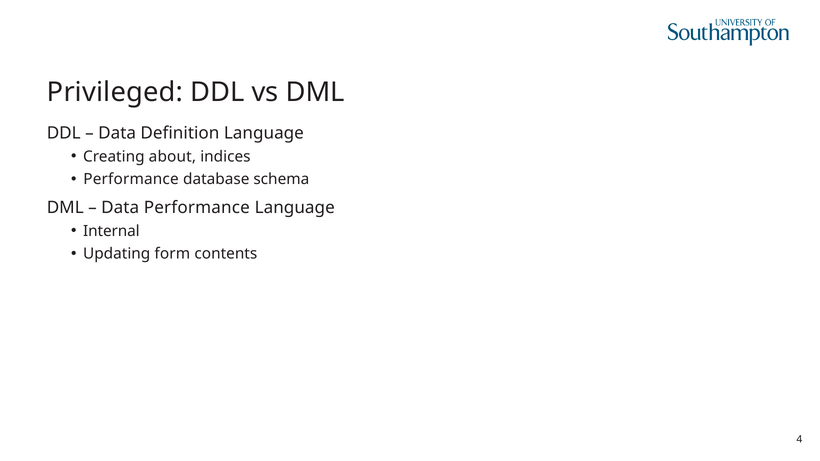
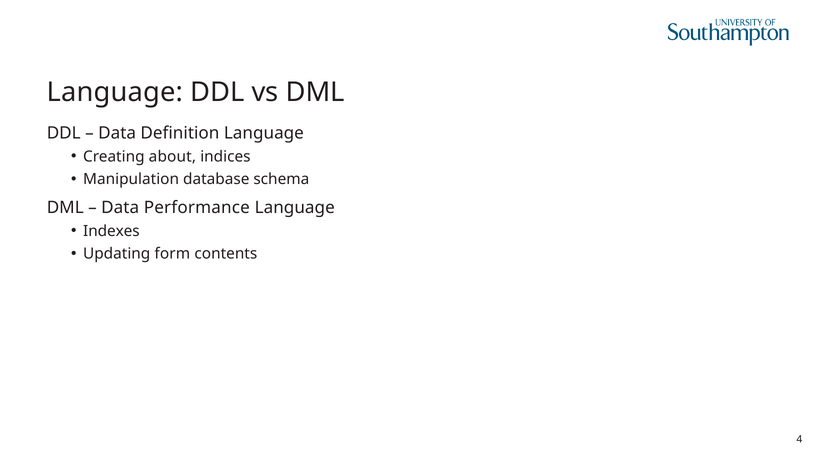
Privileged: Privileged -> Language (115, 92)
Performance: Performance -> Manipulation (131, 179)
Internal: Internal -> Indexes (111, 231)
